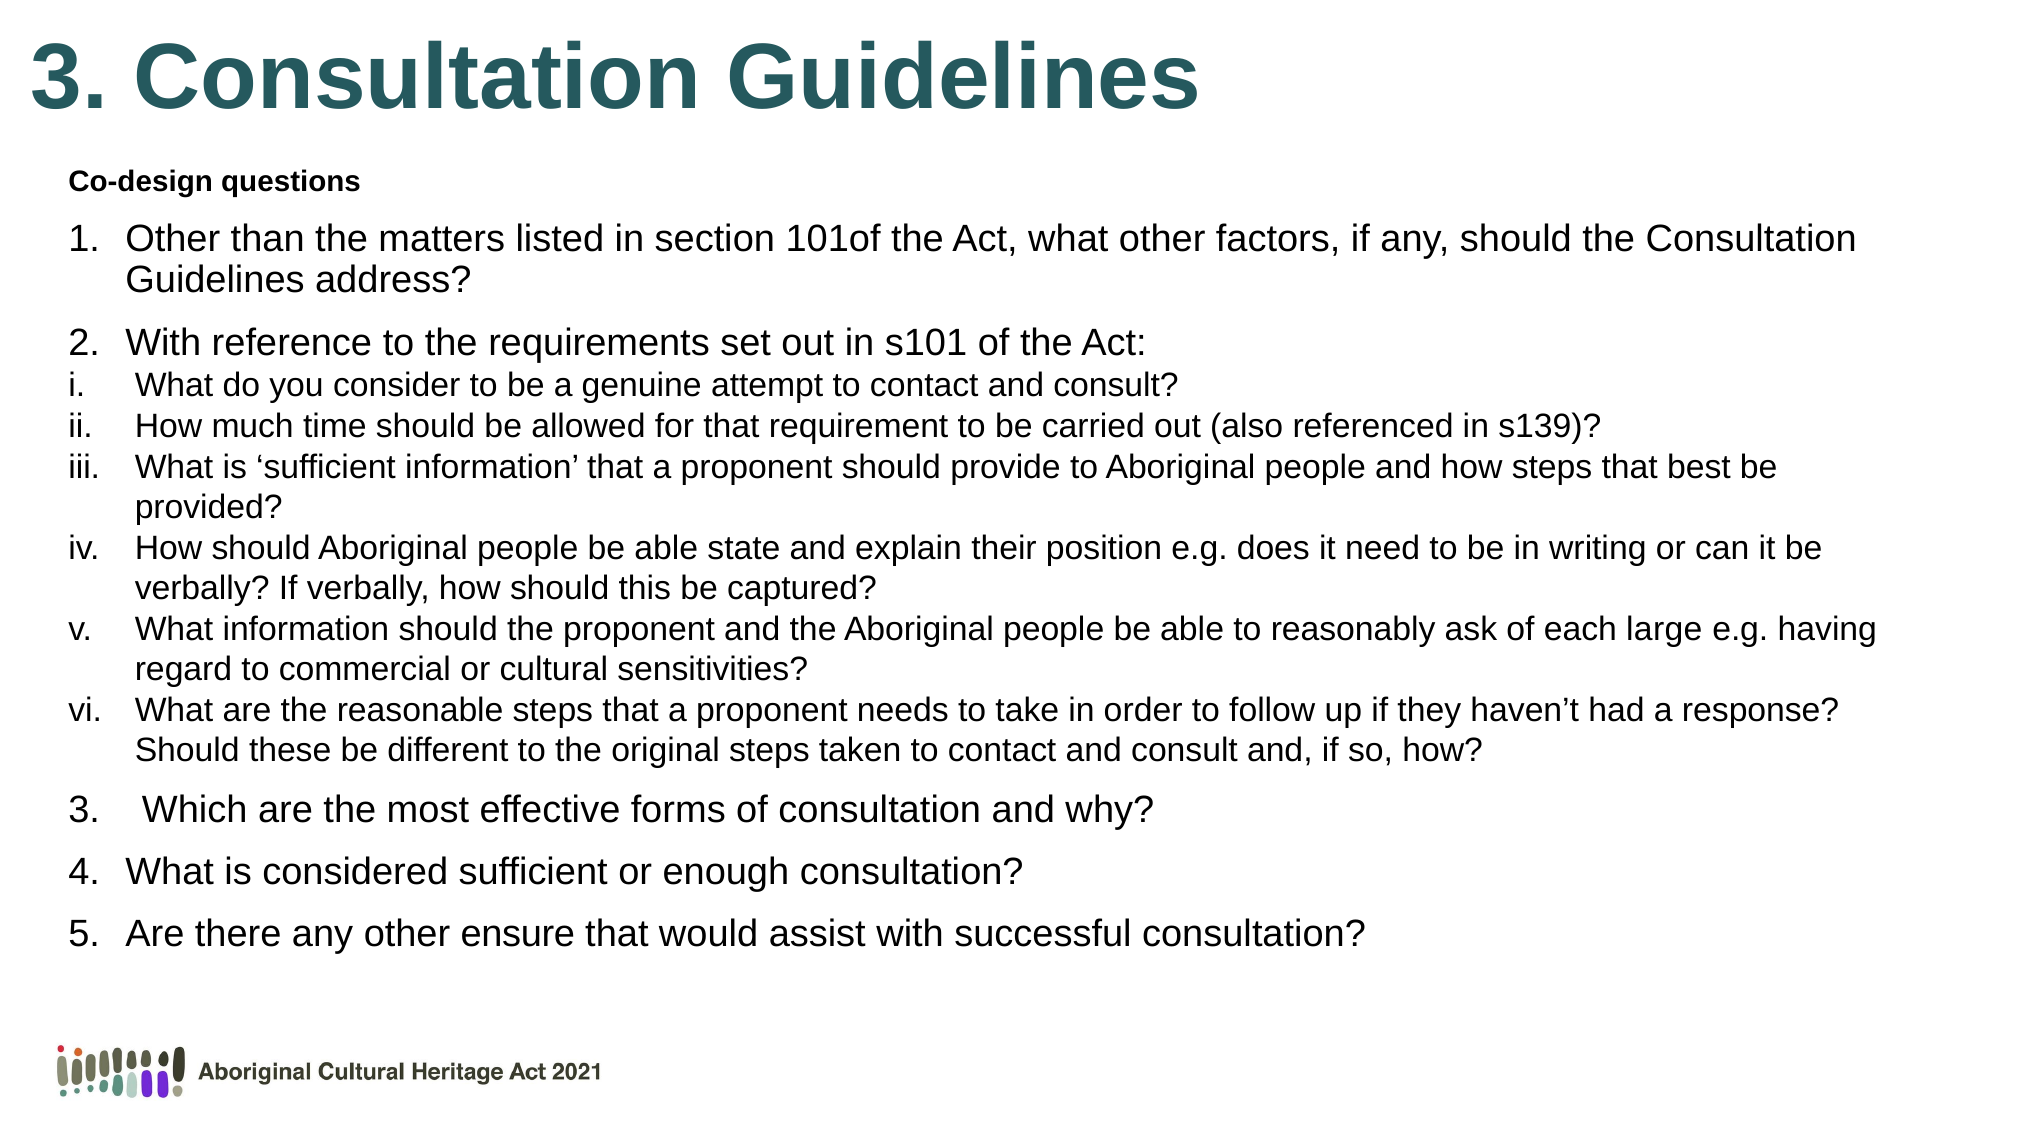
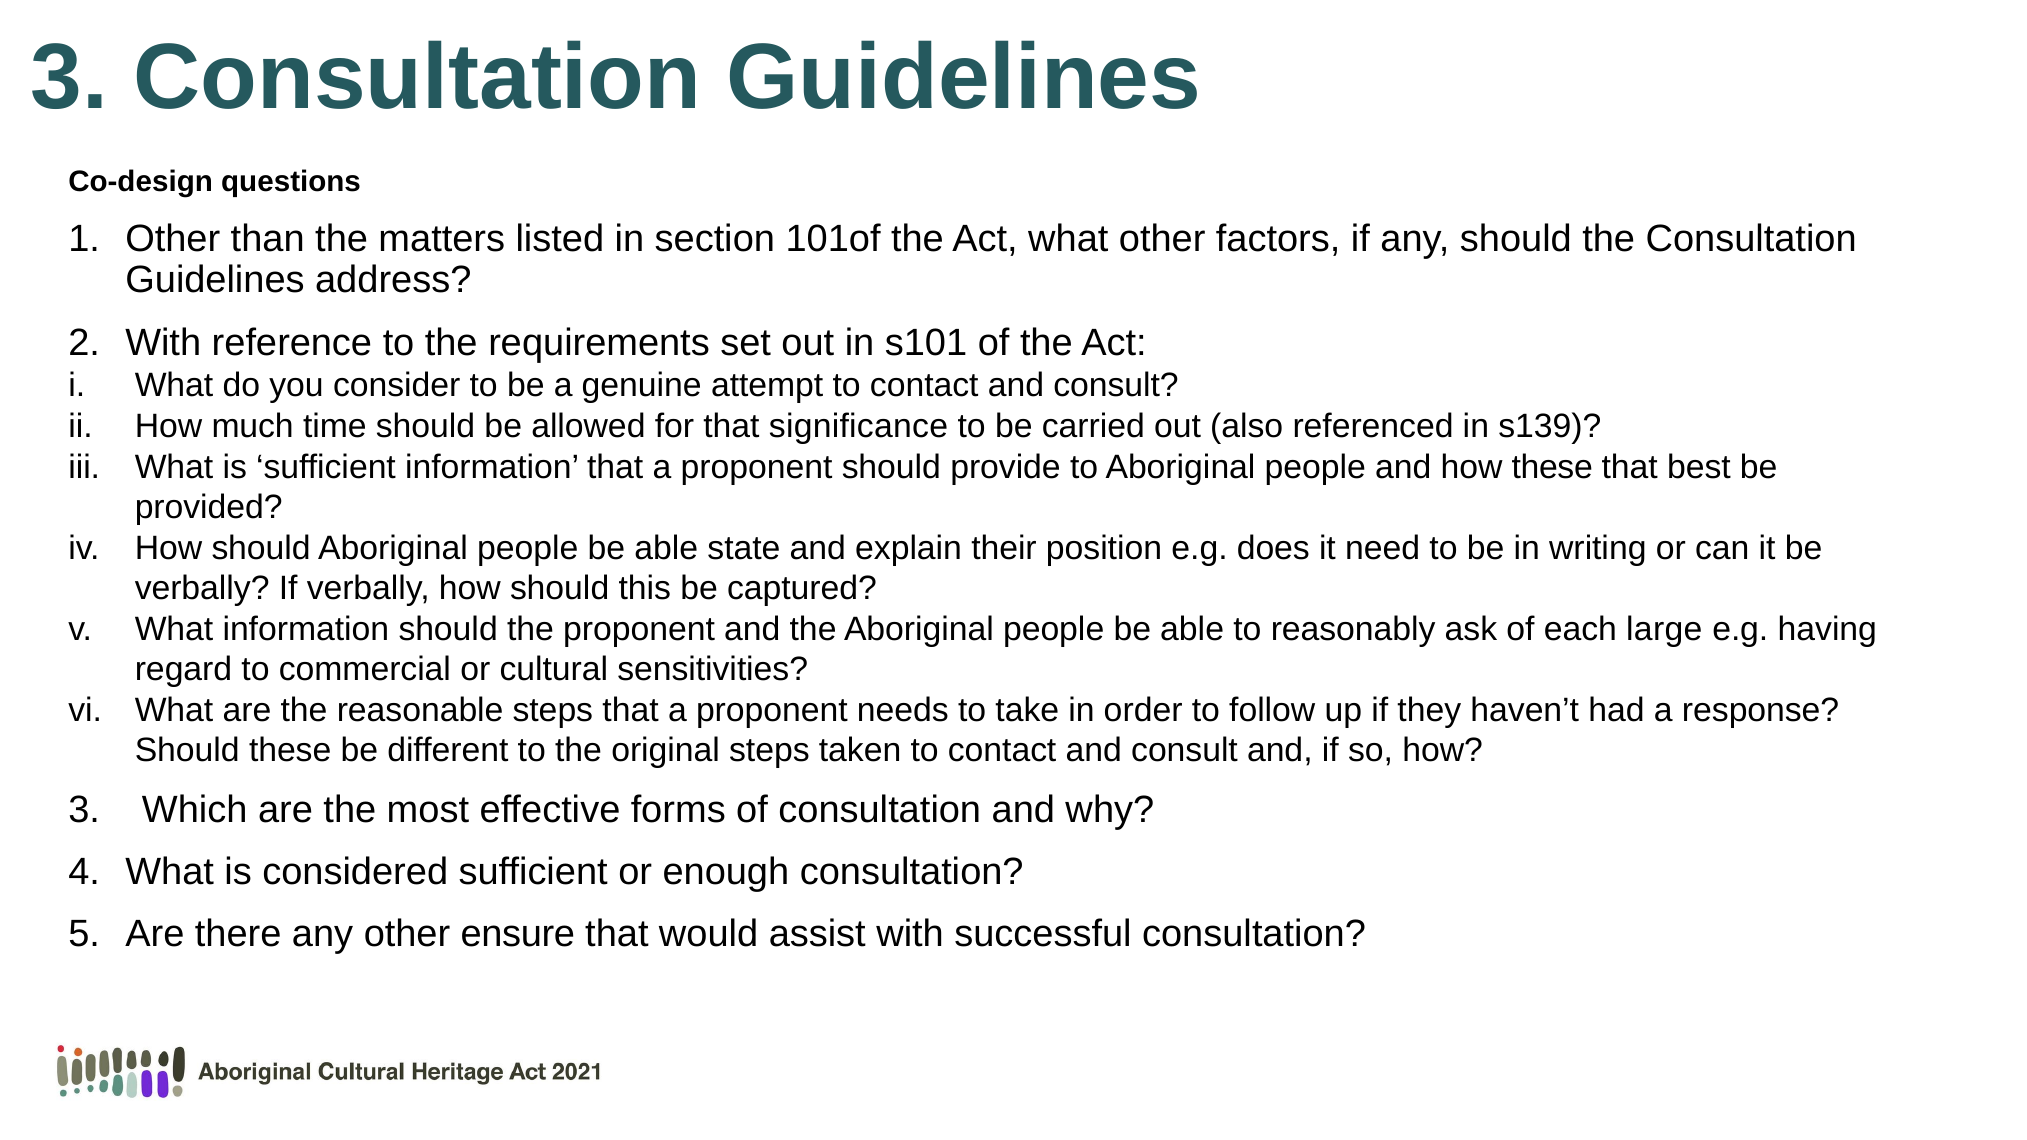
requirement: requirement -> significance (858, 426)
how steps: steps -> these (1552, 467)
